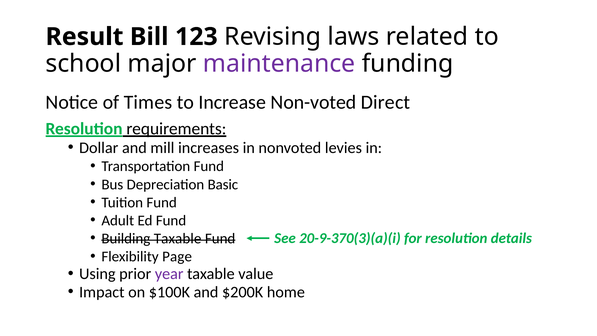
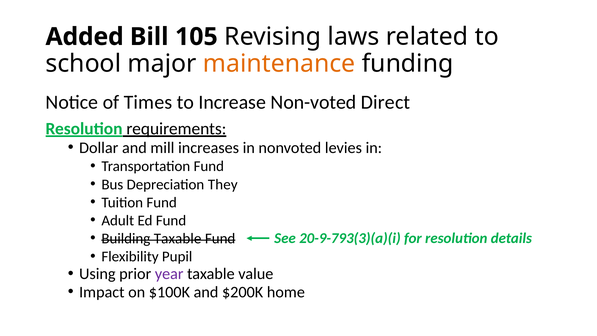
Result: Result -> Added (85, 37)
123: 123 -> 105 (196, 37)
maintenance colour: purple -> orange (279, 64)
Basic: Basic -> They (223, 184)
20-9-370(3)(a)(i: 20-9-370(3)(a)(i -> 20-9-793(3)(a)(i (350, 238)
Page: Page -> Pupil (177, 256)
